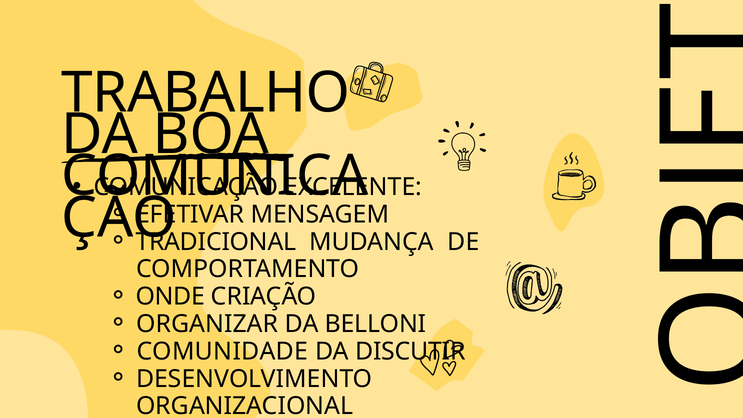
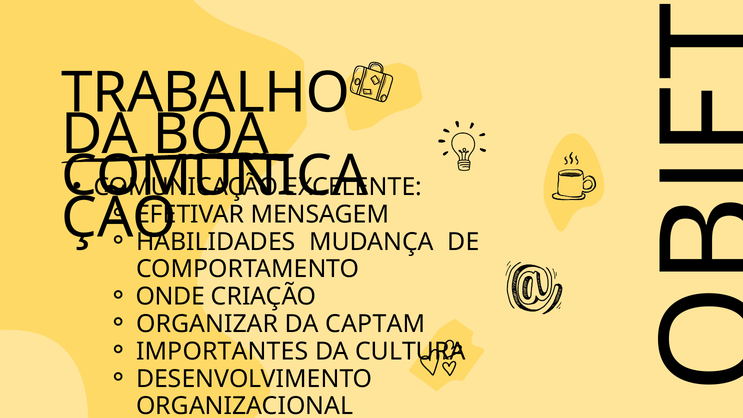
TRADICIONAL: TRADICIONAL -> HABILIDADES (216, 242)
BELLONI: BELLONI -> CAPTAM (375, 324)
COMUNIDADE: COMUNIDADE -> IMPORTANTES (222, 351)
DISCUTIR: DISCUTIR -> CULTURA (410, 351)
